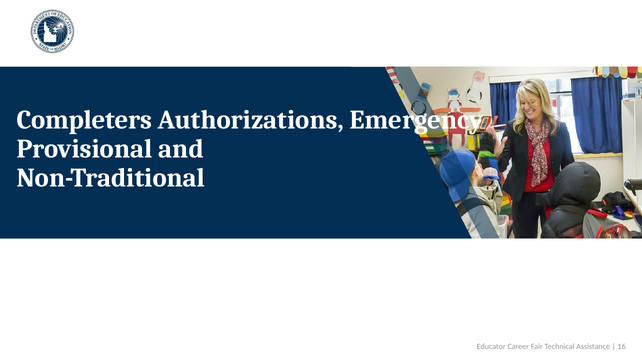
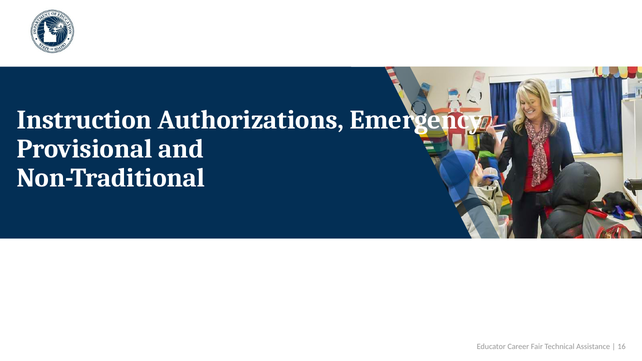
Completers: Completers -> Instruction (84, 120)
